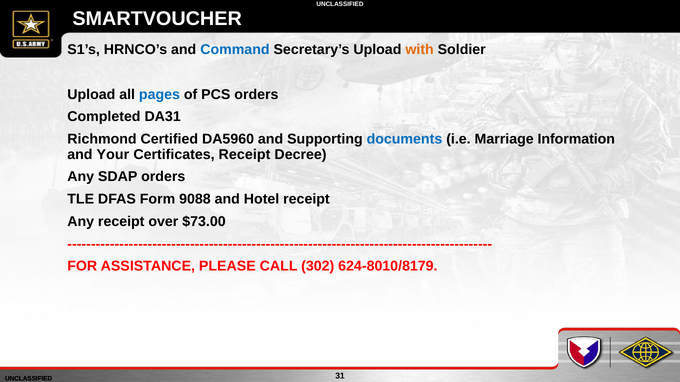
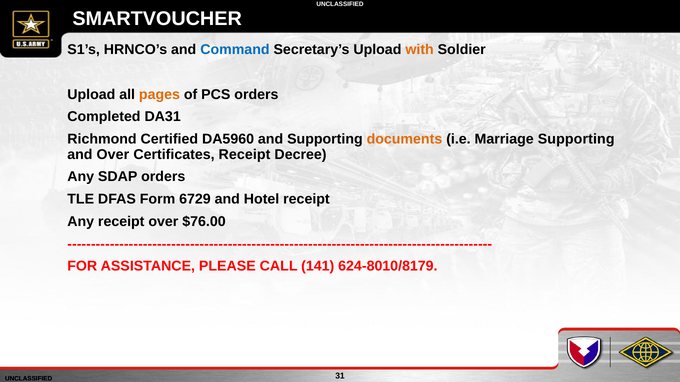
pages colour: blue -> orange (159, 95)
documents colour: blue -> orange (404, 139)
Marriage Information: Information -> Supporting (576, 139)
and Your: Your -> Over (113, 155)
9088: 9088 -> 6729 (195, 199)
$73.00: $73.00 -> $76.00 (204, 222)
302: 302 -> 141 (318, 267)
